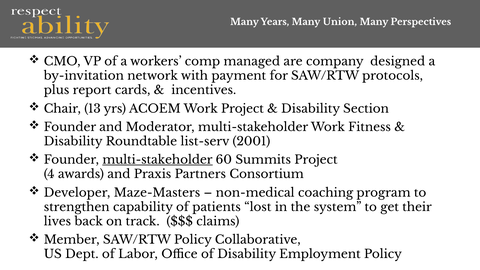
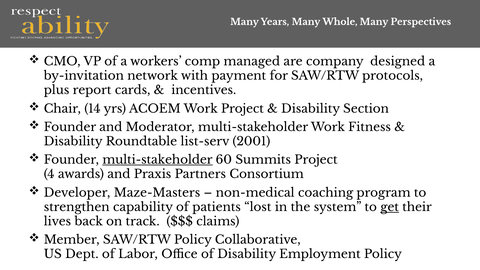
Union: Union -> Whole (340, 22)
13: 13 -> 14 (92, 109)
get underline: none -> present (390, 207)
